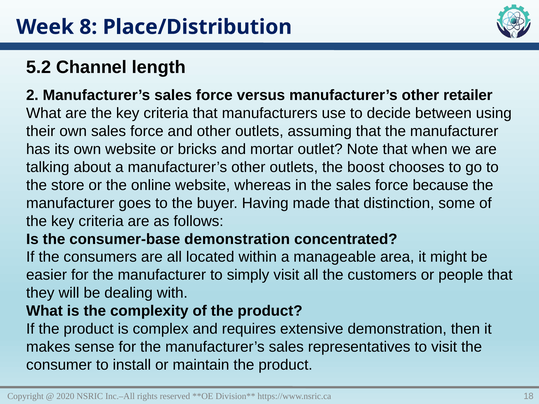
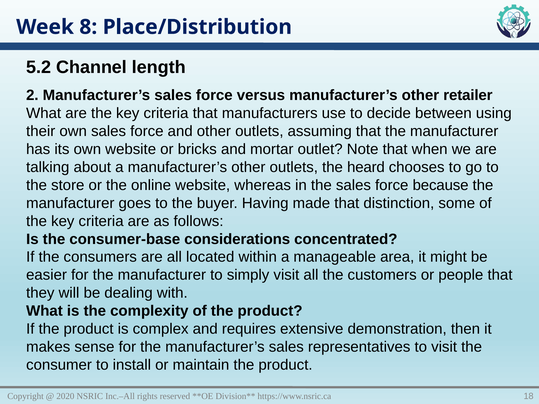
boost: boost -> heard (366, 167)
consumer-base demonstration: demonstration -> considerations (237, 239)
